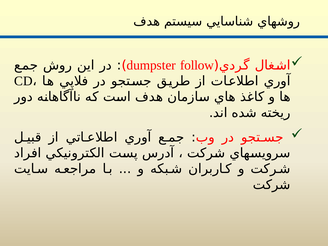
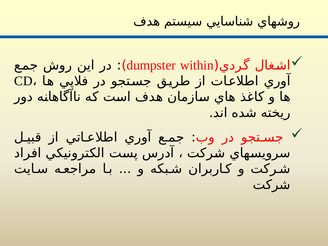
follow: follow -> within (197, 65)
